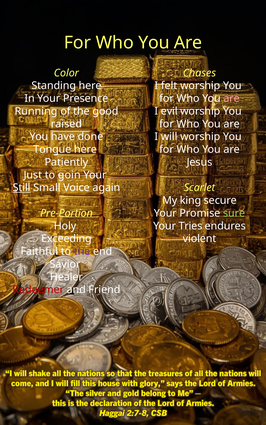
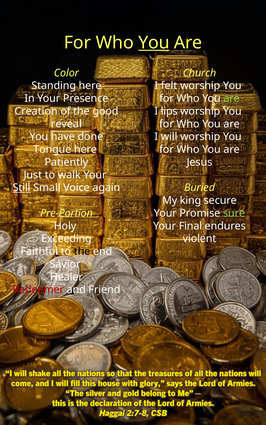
You underline: none -> present (154, 43)
Chases: Chases -> Church (200, 73)
are colour: pink -> light green (232, 99)
Running: Running -> Creation (36, 111)
evil: evil -> lips (169, 111)
raised: raised -> reveal (66, 124)
goin: goin -> walk (69, 175)
Scarlet: Scarlet -> Buried (200, 188)
Tries: Tries -> Final (190, 226)
the colour: purple -> black (82, 252)
